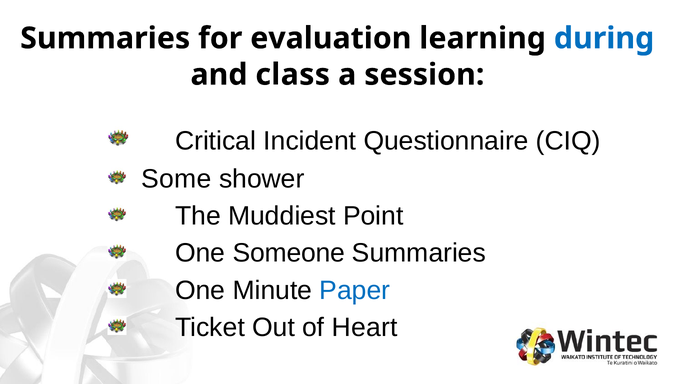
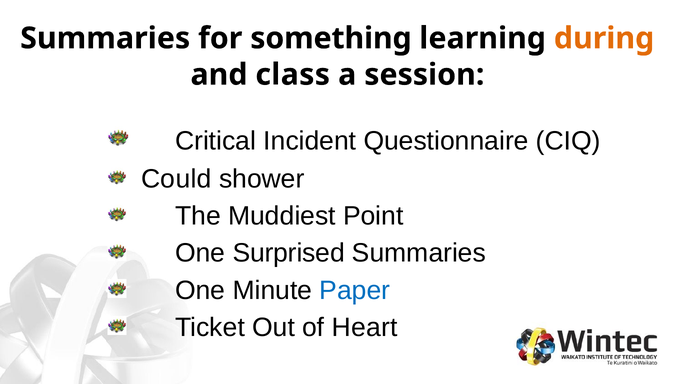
evaluation: evaluation -> something (331, 38)
during colour: blue -> orange (604, 38)
Some: Some -> Could (176, 179)
Someone: Someone -> Surprised (289, 253)
